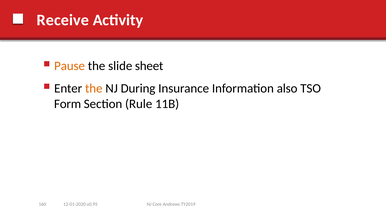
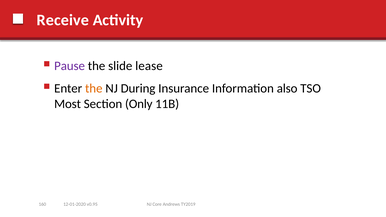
Pause colour: orange -> purple (70, 66)
sheet: sheet -> lease (149, 66)
Form: Form -> Most (68, 104)
Rule: Rule -> Only (139, 104)
